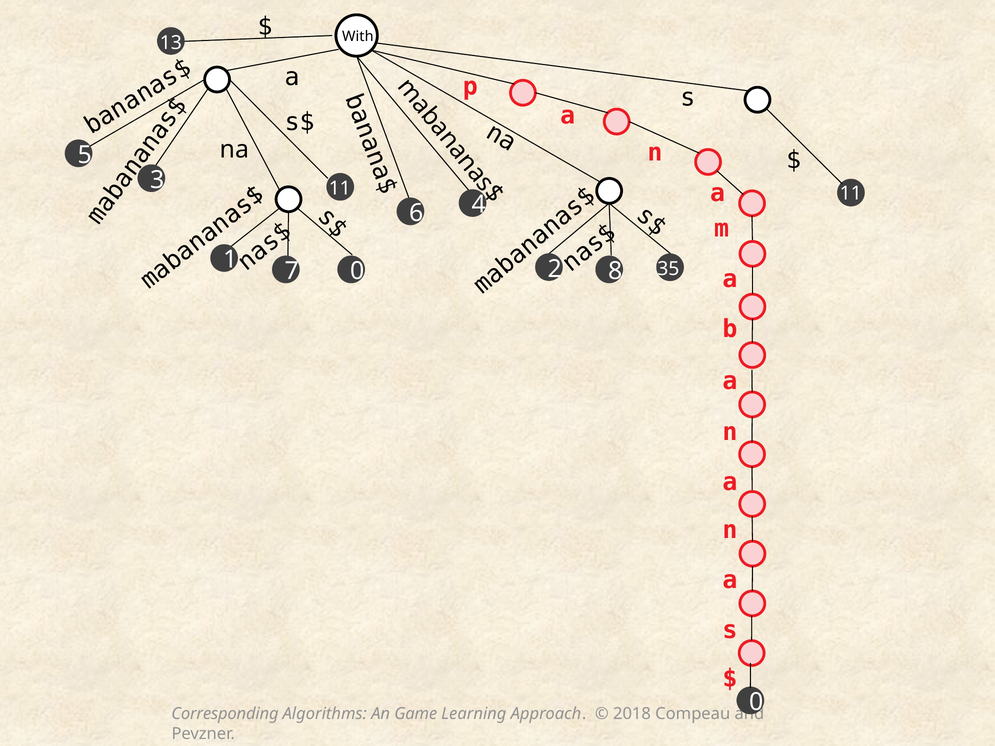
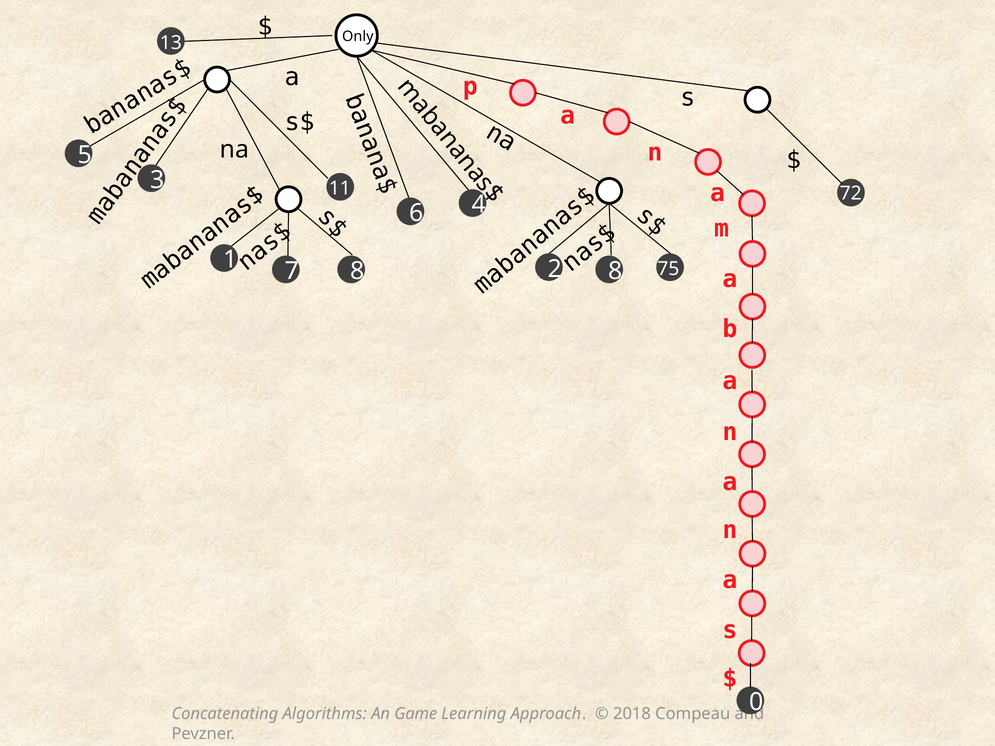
With: With -> Only (358, 36)
11 11: 11 -> 72 (851, 194)
7 0: 0 -> 8 (357, 271)
35: 35 -> 75 (668, 269)
Corresponding: Corresponding -> Concatenating (225, 714)
